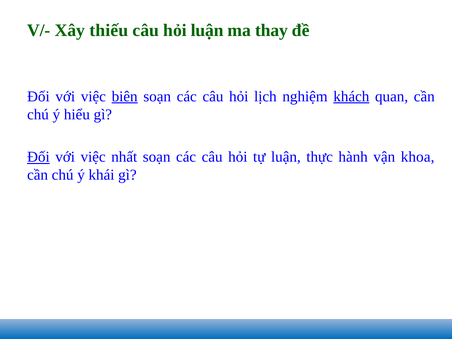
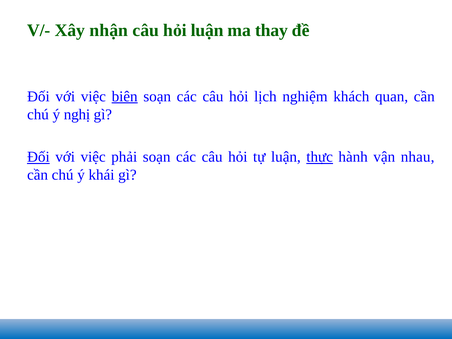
thiếu: thiếu -> nhận (109, 30)
khách underline: present -> none (351, 96)
hiểu: hiểu -> nghị (77, 115)
nhất: nhất -> phải (124, 157)
thực underline: none -> present (320, 157)
khoa: khoa -> nhau (418, 157)
